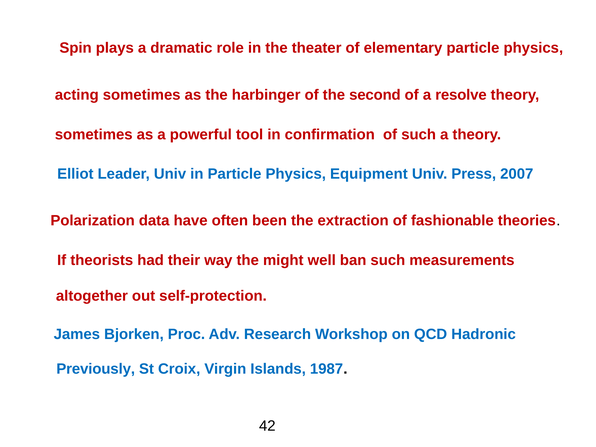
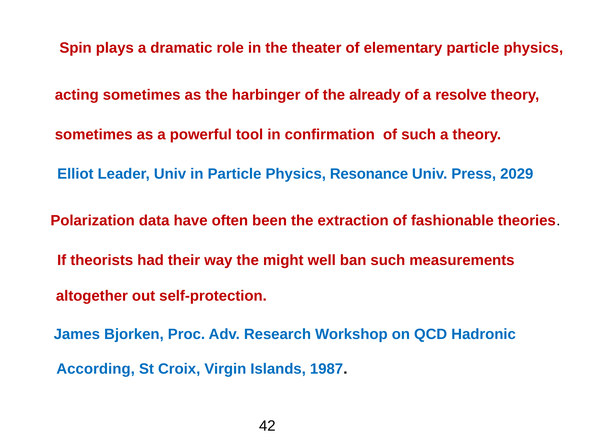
second: second -> already (375, 95)
Equipment: Equipment -> Resonance (369, 174)
2007: 2007 -> 2029 (517, 174)
Previously: Previously -> According (96, 369)
